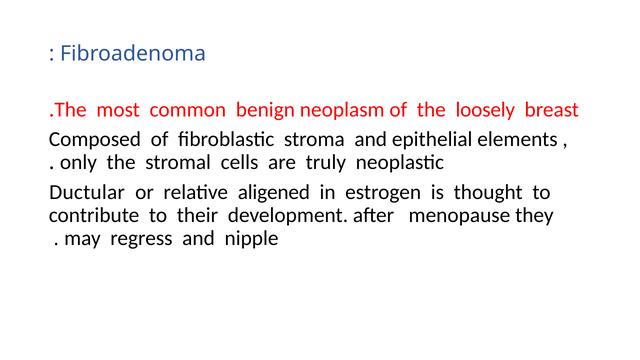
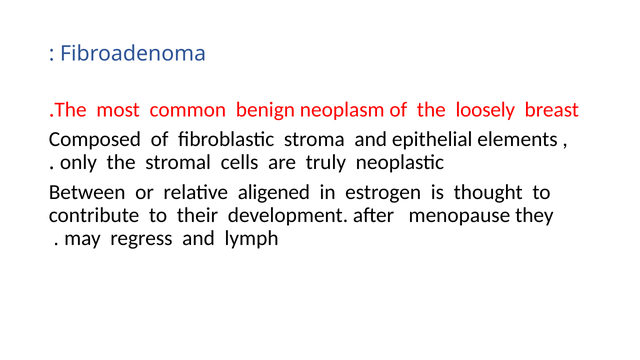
Ductular: Ductular -> Between (87, 192)
nipple: nipple -> lymph (252, 238)
